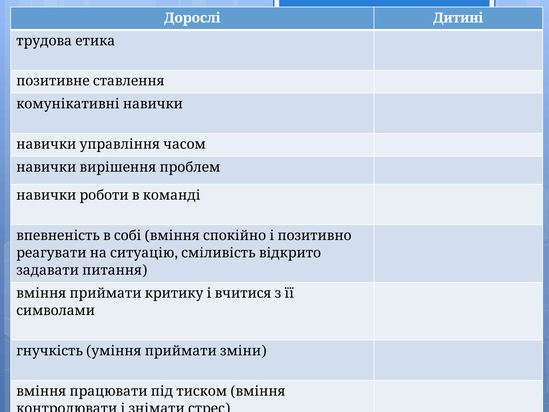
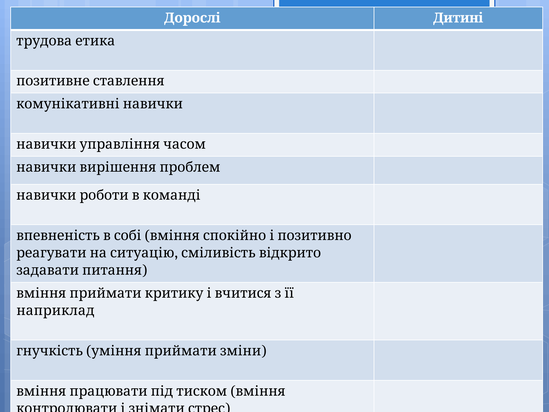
символами: символами -> наприклад (55, 310)
